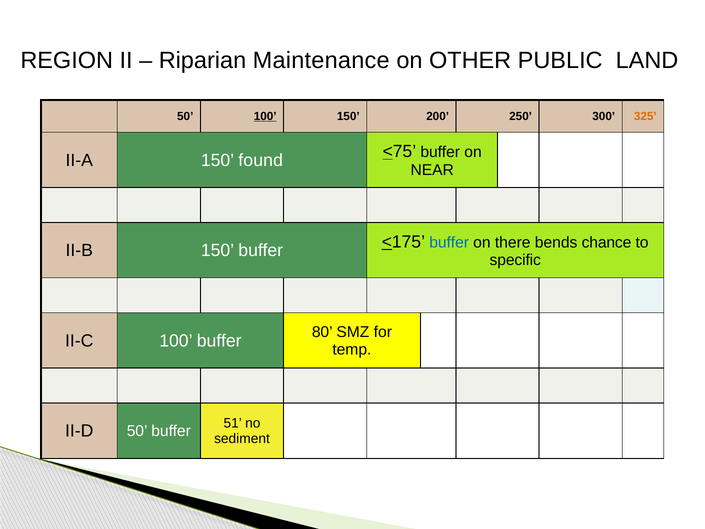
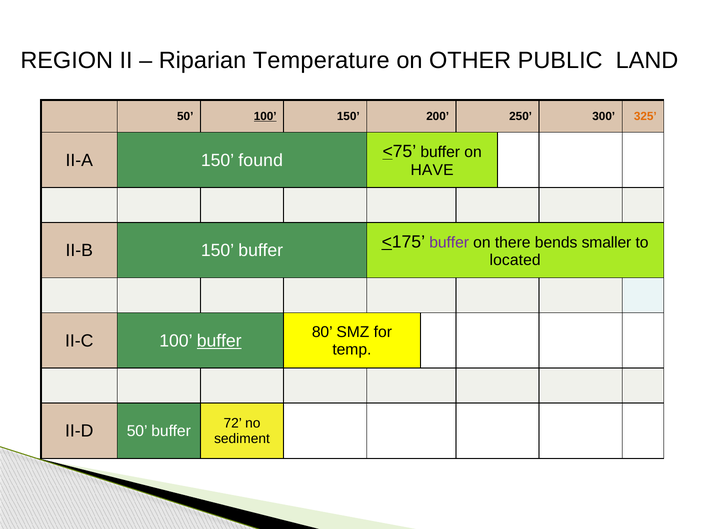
Maintenance: Maintenance -> Temperature (321, 60)
NEAR: NEAR -> HAVE (432, 170)
buffer colour: blue -> purple (449, 242)
chance: chance -> smaller (607, 242)
specific: specific -> located (515, 260)
buffer underline: none -> present (219, 341)
51: 51 -> 72 (233, 423)
